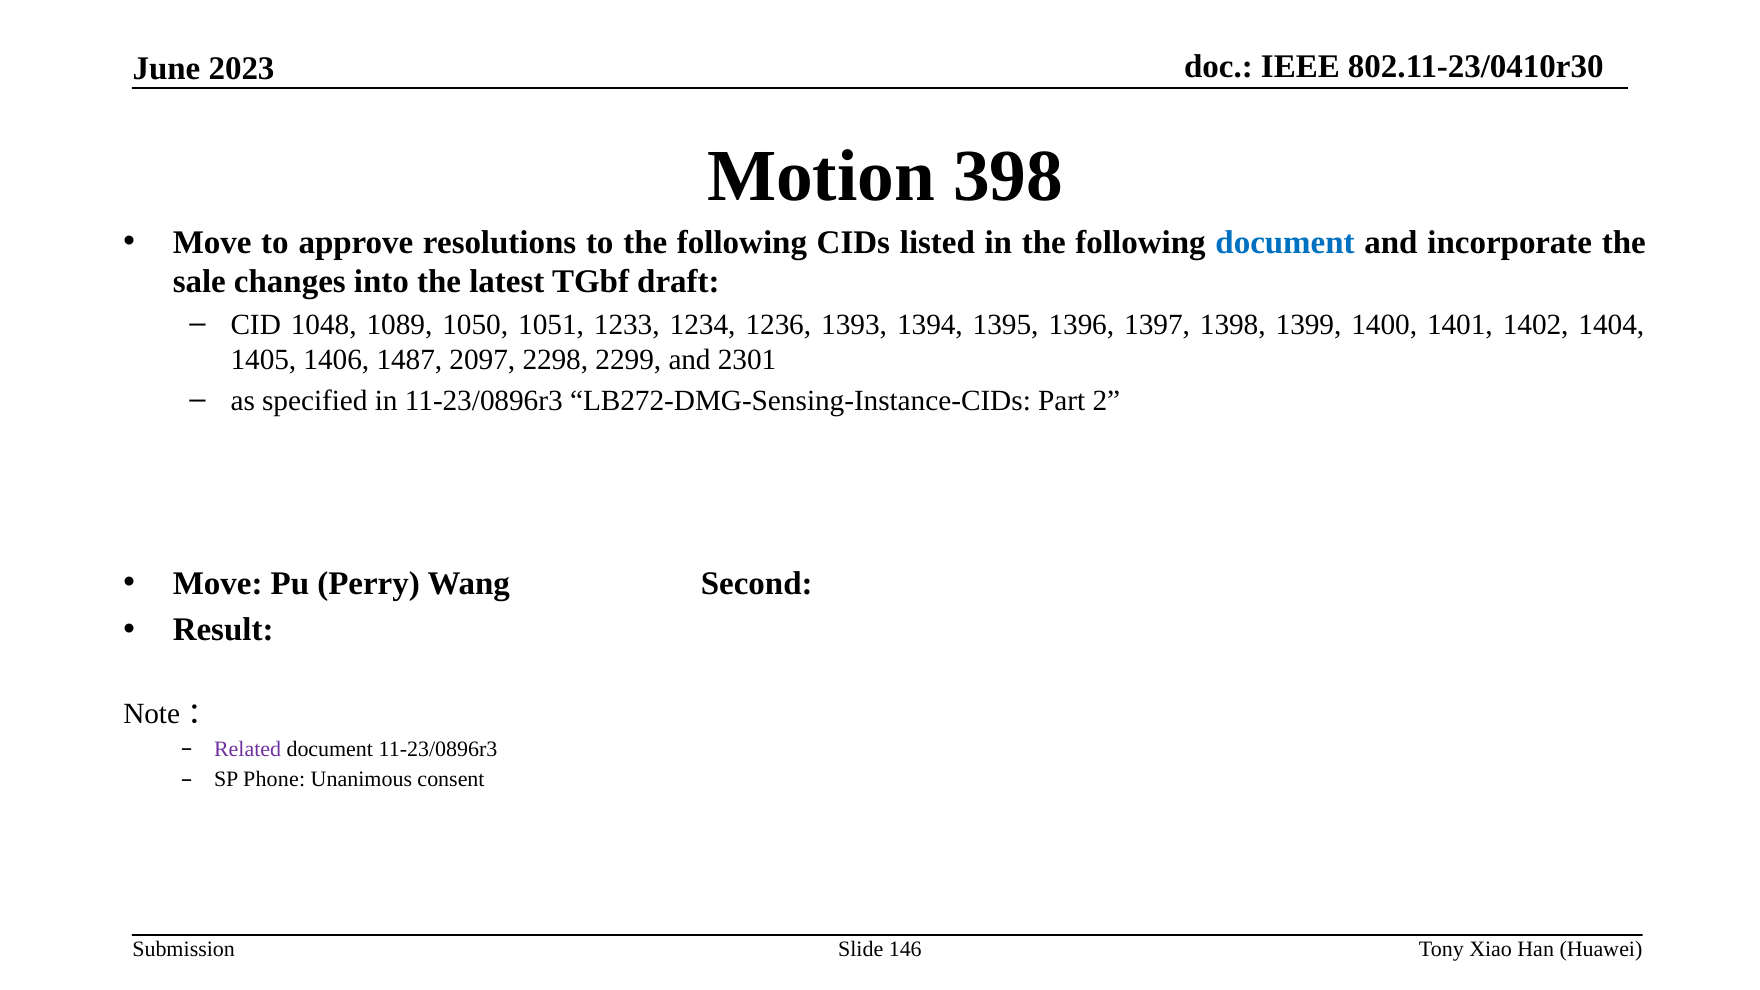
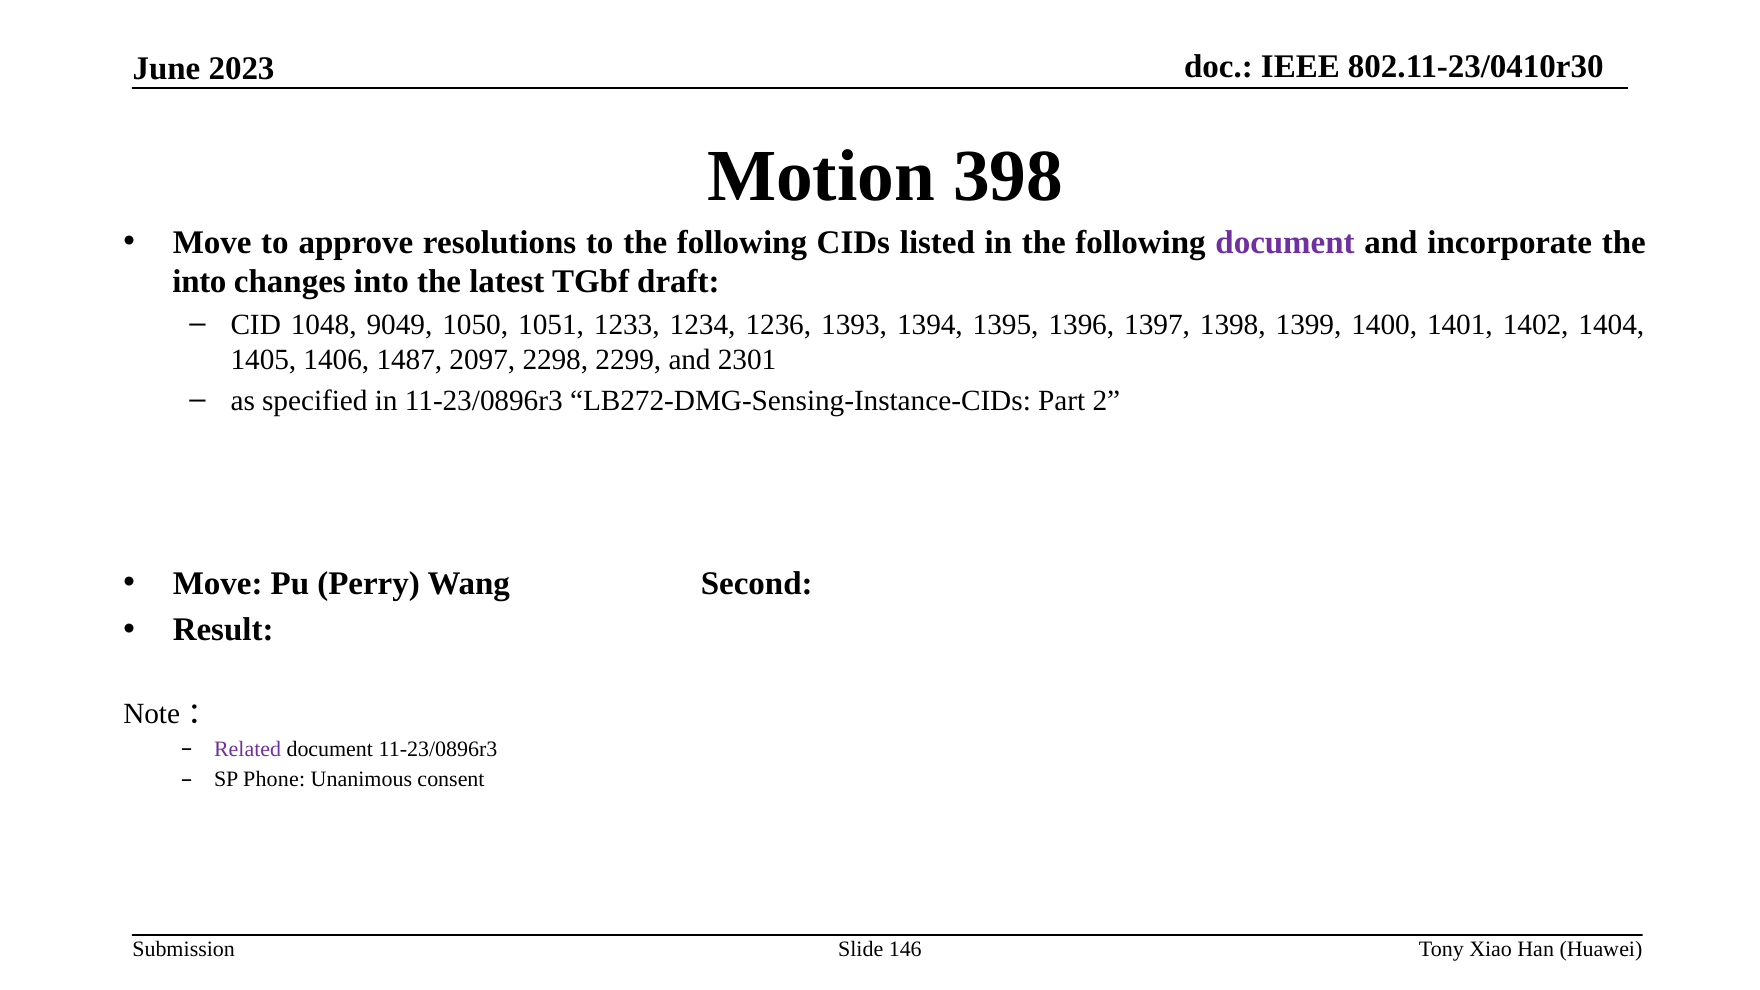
document colour: blue -> purple (1285, 242)
sale: sale -> into (199, 282)
1089: 1089 -> 9049 (400, 325)
